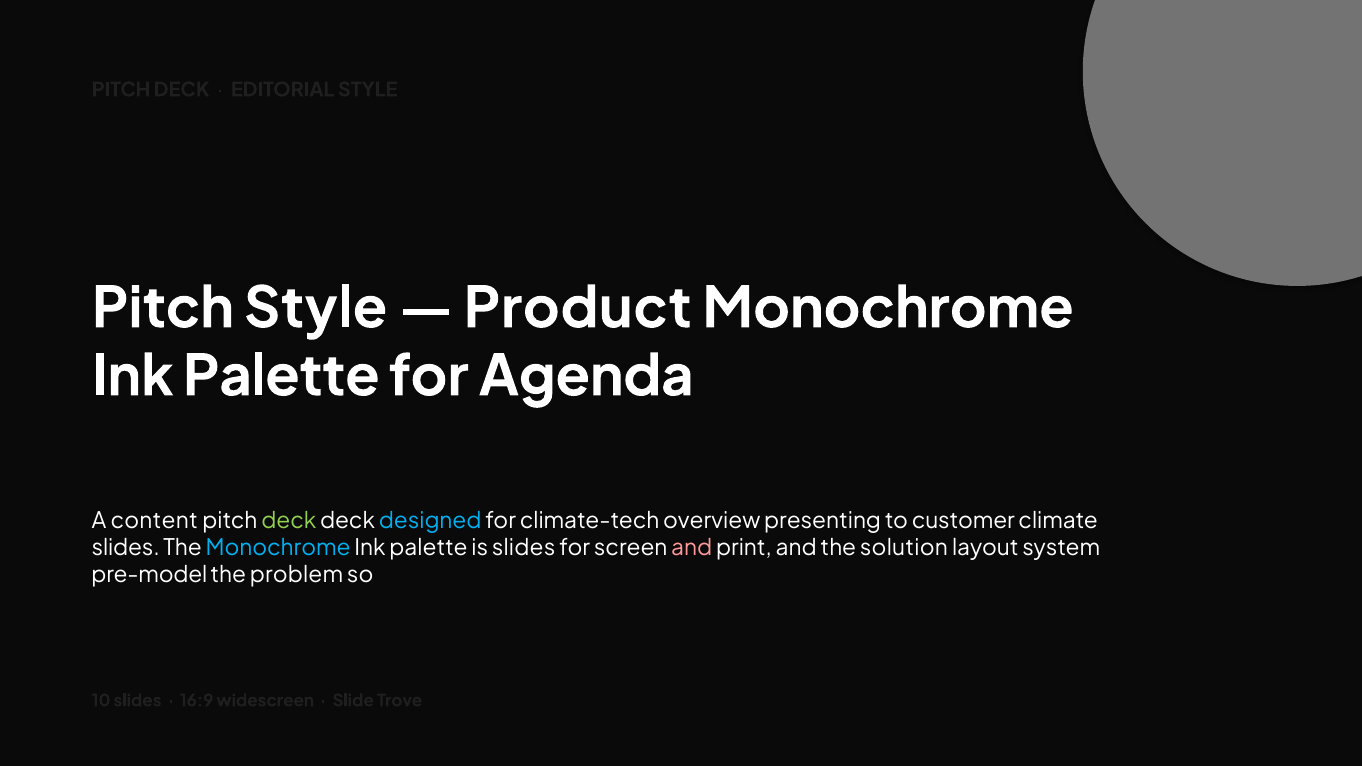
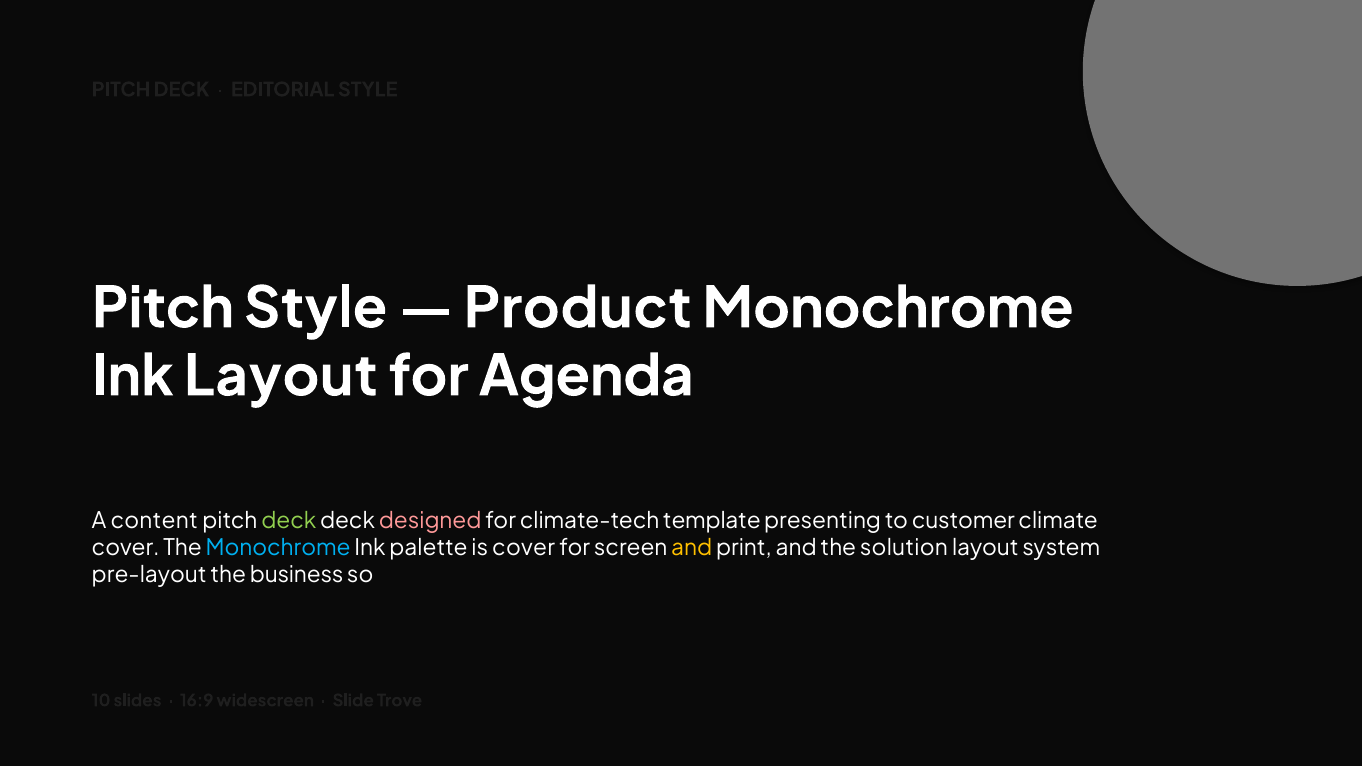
Palette: Palette -> Layout (281, 377)
designed colour: light blue -> pink (430, 521)
overview: overview -> template (712, 521)
slides: slides -> cover (126, 548)
is slides: slides -> cover (524, 548)
and colour: pink -> yellow (692, 548)
pre-model: pre-model -> pre-layout (149, 575)
problem: problem -> business (297, 575)
